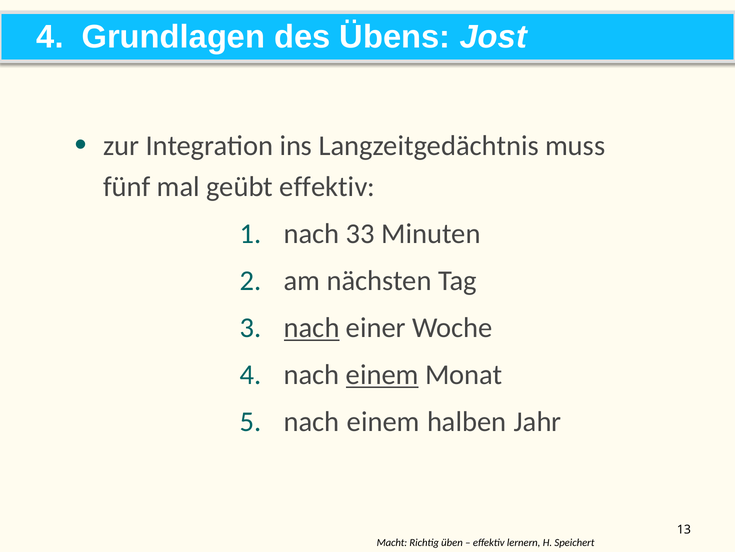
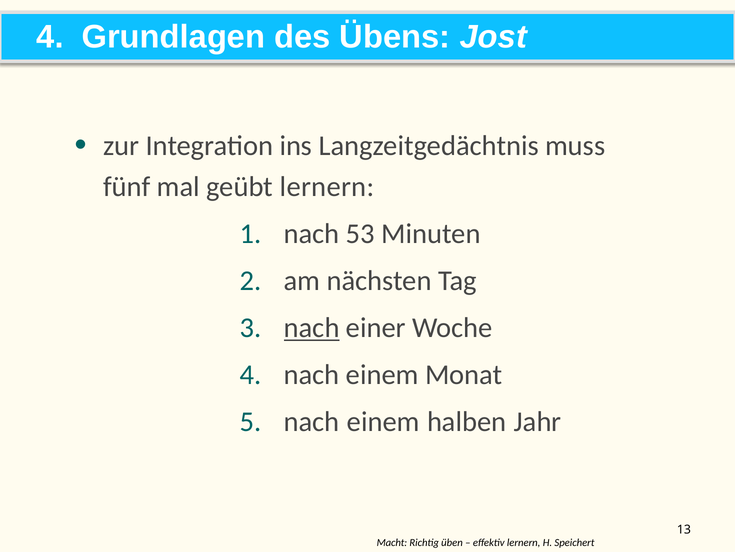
geübt effektiv: effektiv -> lernern (327, 187)
33: 33 -> 53 (360, 234)
einem underline: present -> none (382, 374)
